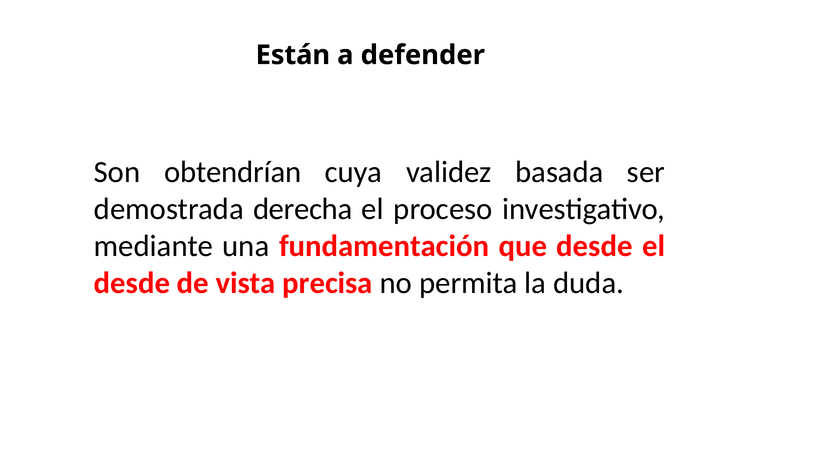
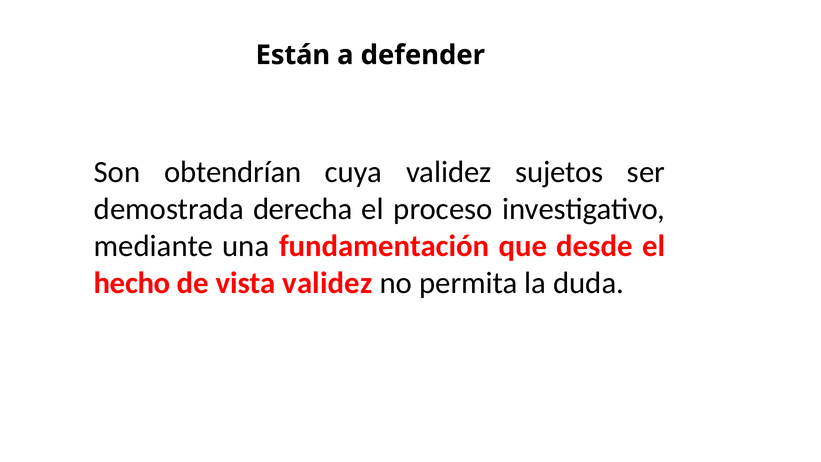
basada: basada -> sujetos (559, 172)
desde: desde -> hecho (132, 283)
vista precisa: precisa -> validez (327, 283)
